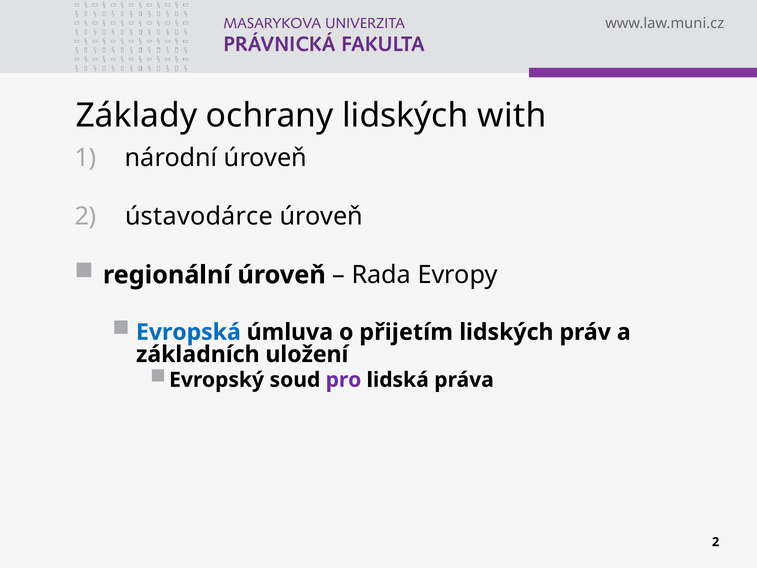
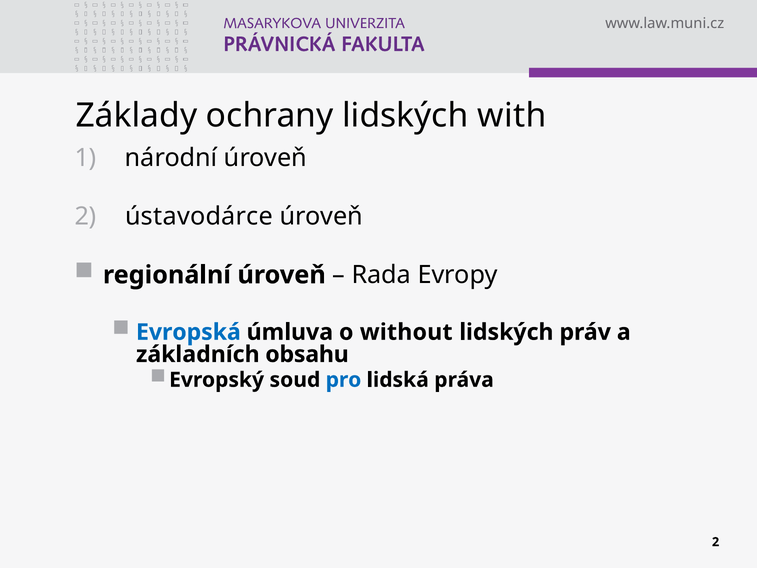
přijetím: přijetím -> without (406, 332)
uložení: uložení -> obsahu (307, 354)
pro colour: purple -> blue (344, 380)
